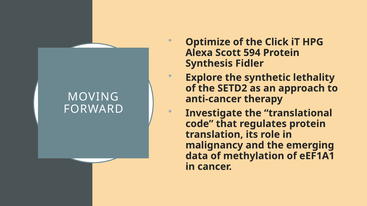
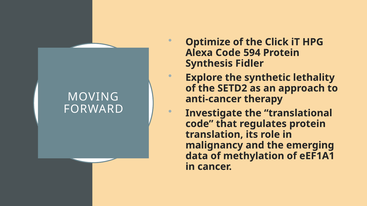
Alexa Scott: Scott -> Code (228, 53)
